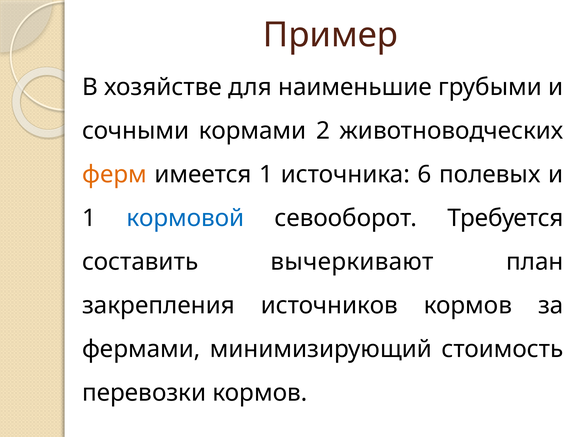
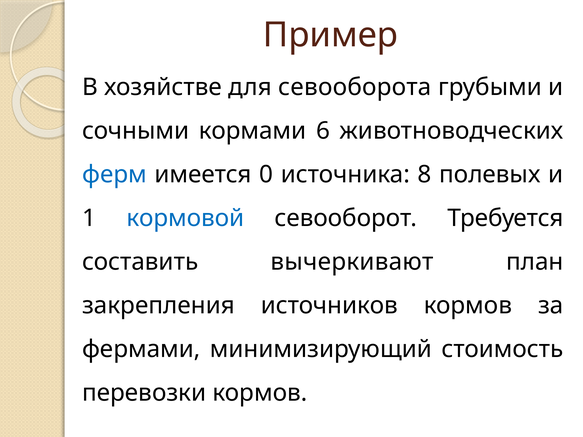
наименьшие: наименьшие -> севооборота (355, 87)
2: 2 -> 6 (323, 131)
ферм colour: orange -> blue (114, 175)
имеется 1: 1 -> 0 (266, 175)
6: 6 -> 8 (425, 175)
